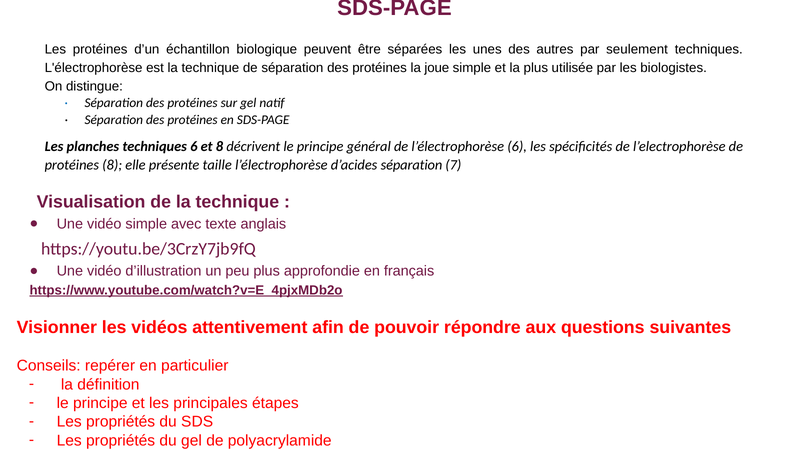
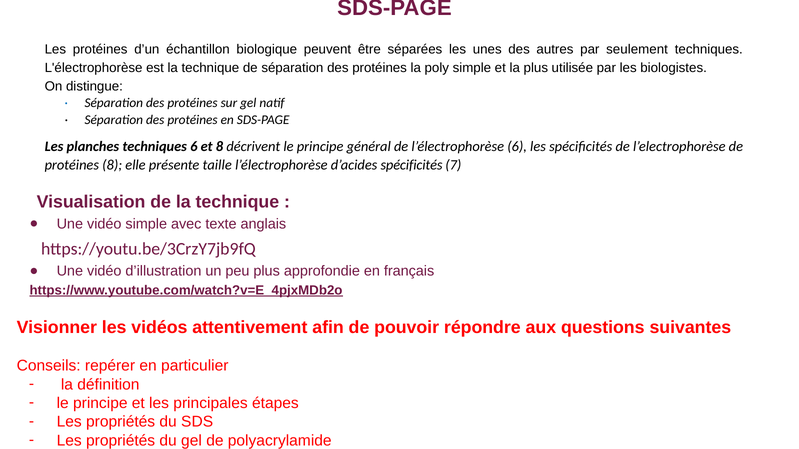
joue: joue -> poly (437, 68)
d’acides séparation: séparation -> spécificités (412, 165)
